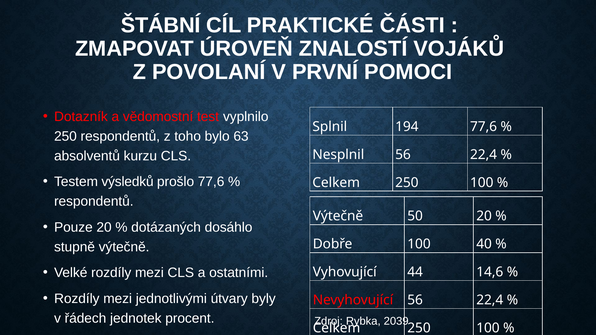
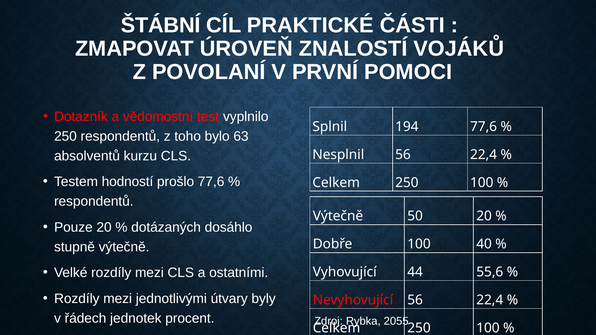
výsledků: výsledků -> hodností (128, 182)
14,6: 14,6 -> 55,6 (490, 272)
2039: 2039 -> 2055 (396, 322)
